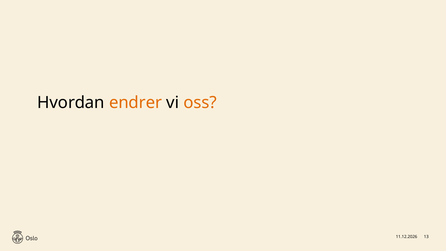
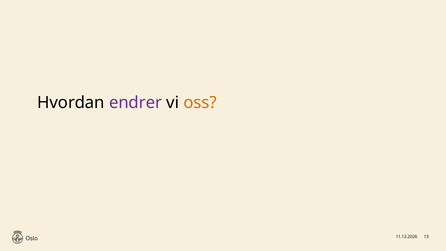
endrer colour: orange -> purple (136, 103)
